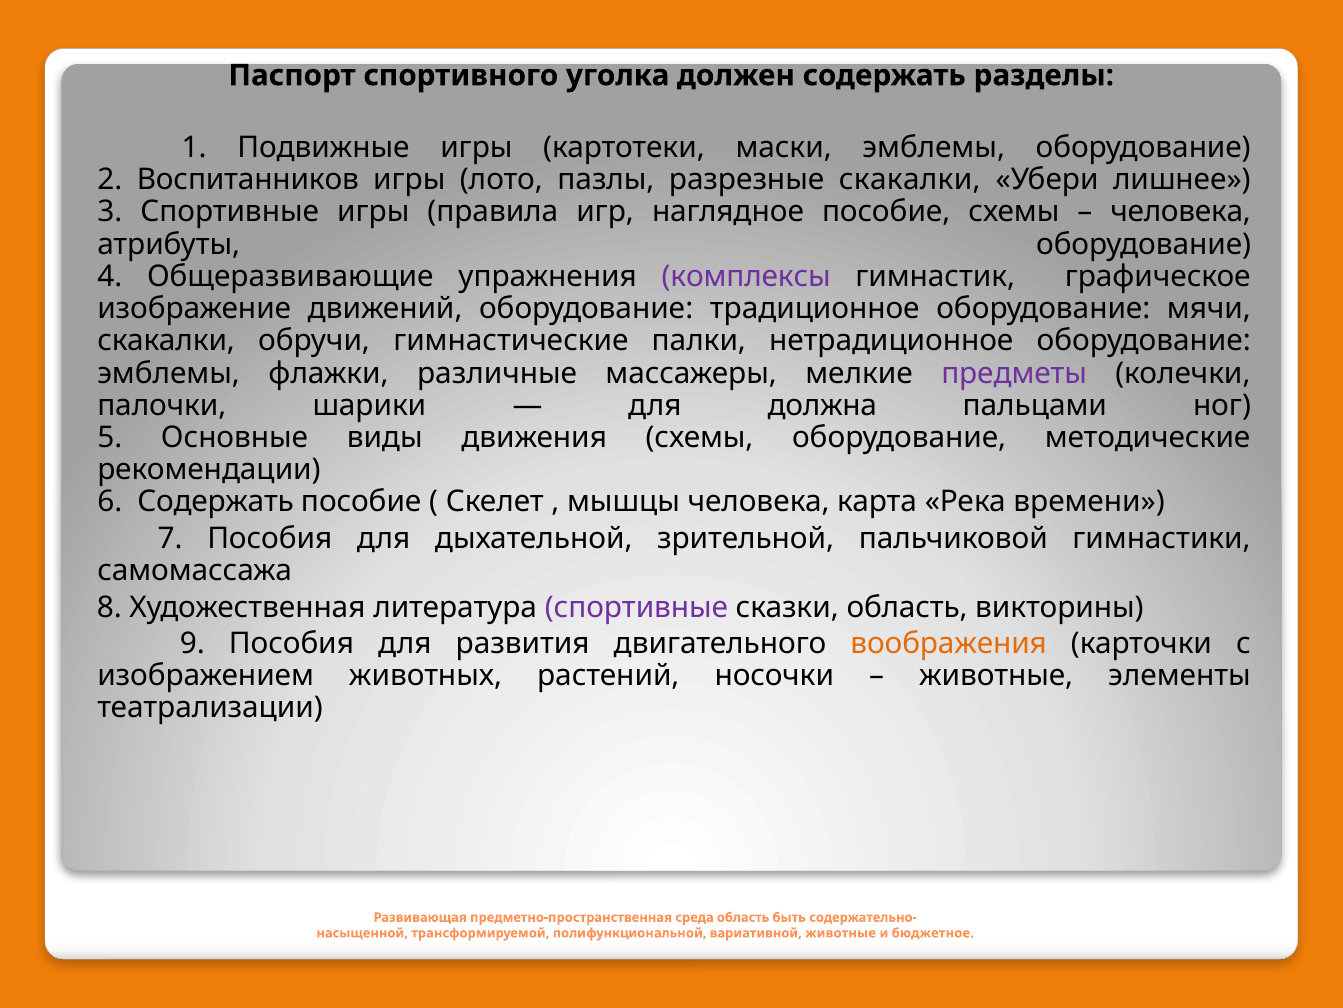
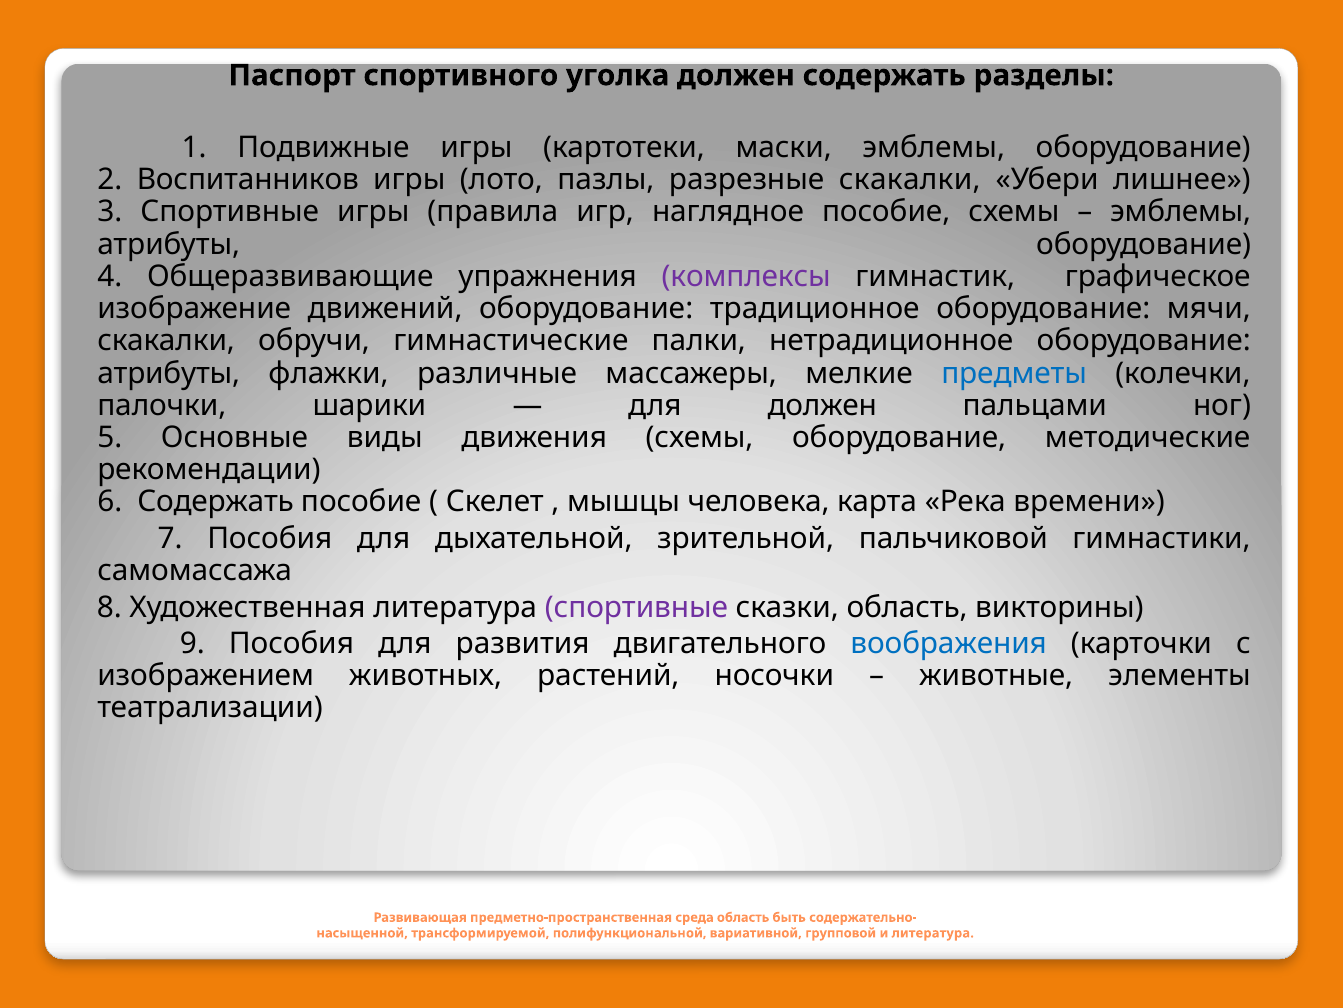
человека: человека -> эмблемы (1181, 212)
эмблемы: эмблемы -> атрибуты (169, 373)
предметы colour: purple -> blue (1014, 373)
для должна: должна -> должен (822, 405)
воображения colour: orange -> blue (949, 643)
вариативной животные: животные -> групповой (841, 932)
и бюджетное: бюджетное -> литература (933, 932)
